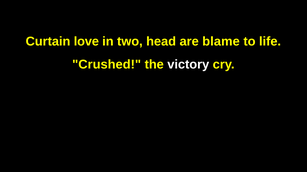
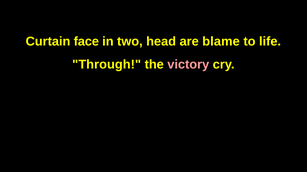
love: love -> face (86, 42)
Crushed: Crushed -> Through (107, 65)
victory colour: white -> pink (188, 65)
